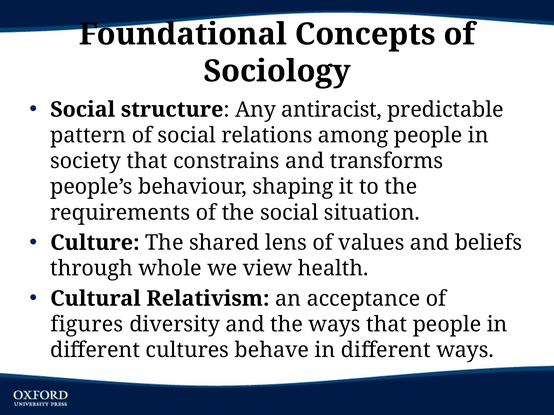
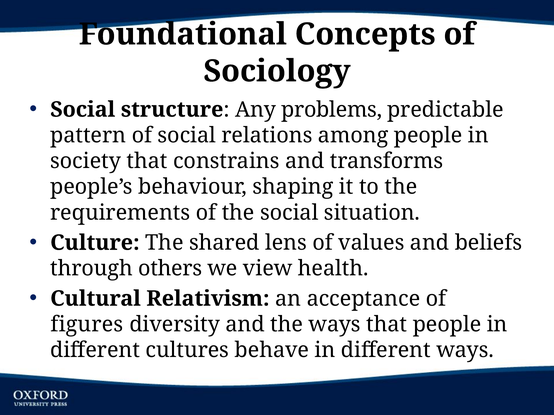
antiracist: antiracist -> problems (332, 110)
whole: whole -> others (170, 269)
